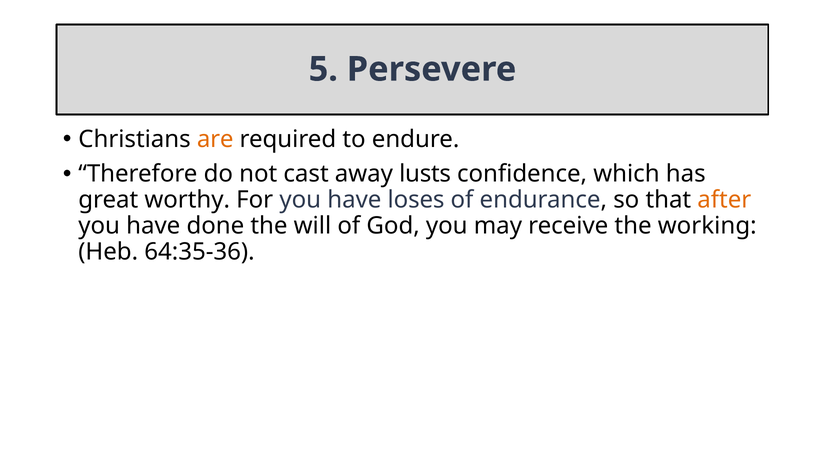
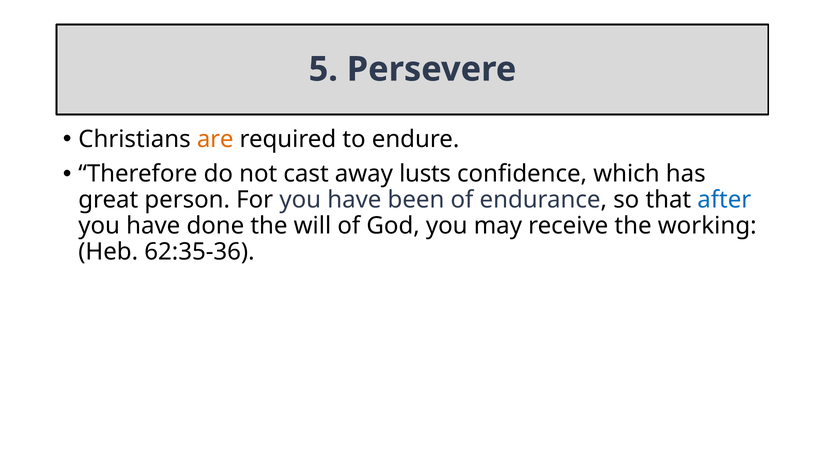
worthy: worthy -> person (187, 200)
loses: loses -> been (416, 200)
after colour: orange -> blue (724, 200)
64:35-36: 64:35-36 -> 62:35-36 (199, 252)
